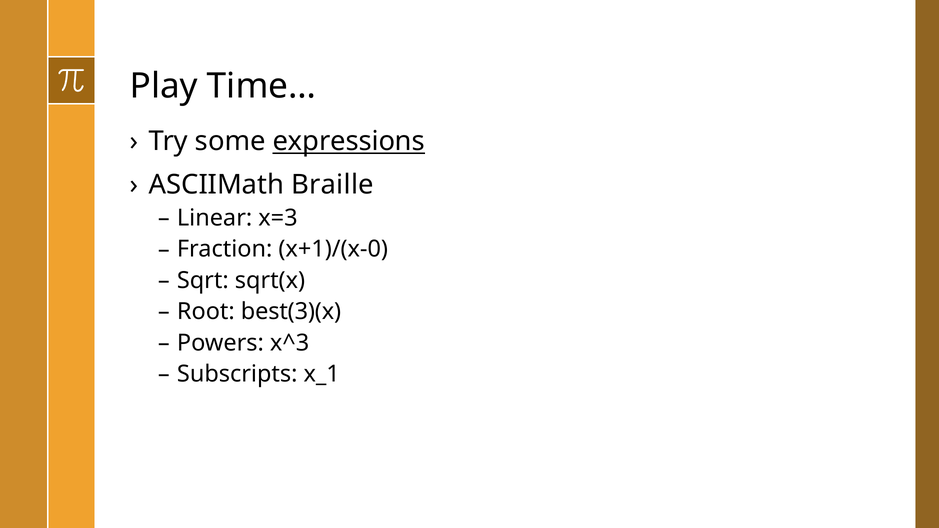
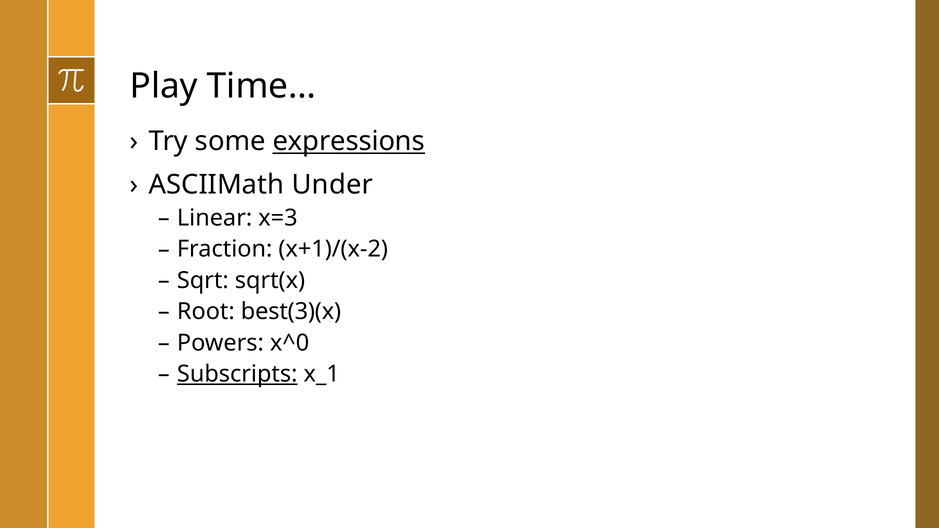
Braille: Braille -> Under (332, 185)
x+1)/(x-0: x+1)/(x-0 -> x+1)/(x-2 (333, 249)
x^3: x^3 -> x^0 (290, 343)
Subscripts underline: none -> present (237, 374)
